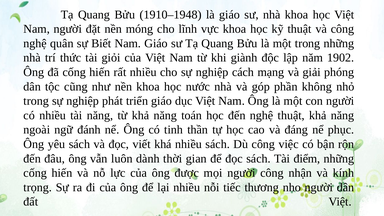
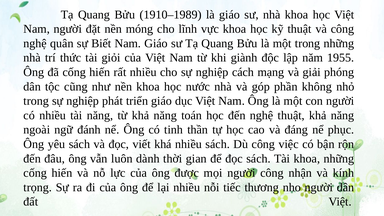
1910–1948: 1910–1948 -> 1910–1989 (171, 15)
1902: 1902 -> 1955 (341, 58)
Tài điểm: điểm -> khoa (307, 159)
